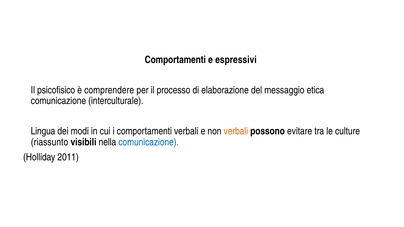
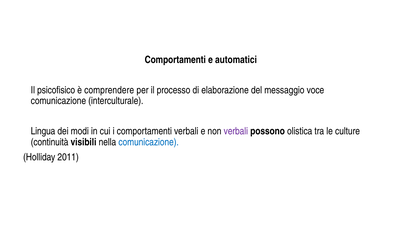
espressivi: espressivi -> automatici (236, 60)
etica: etica -> voce (315, 90)
verbali colour: orange -> purple (236, 131)
evitare: evitare -> olistica (300, 131)
riassunto: riassunto -> continuità (50, 142)
